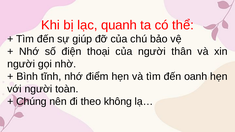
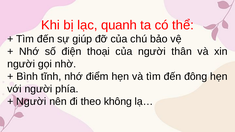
oanh: oanh -> đông (196, 77)
toàn: toàn -> phía (67, 89)
Chúng: Chúng -> Người (31, 102)
